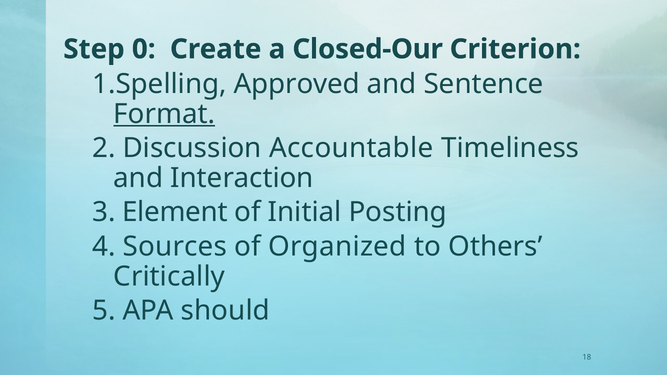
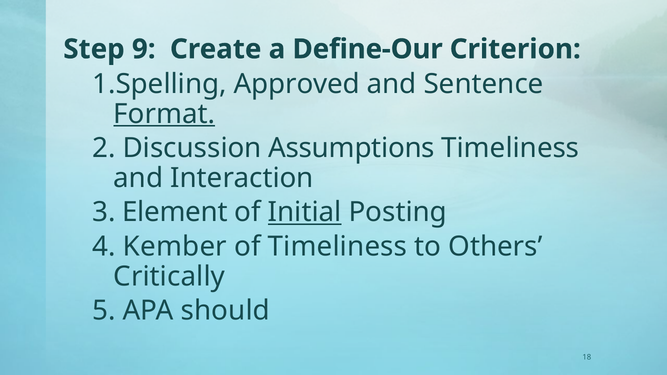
0: 0 -> 9 (144, 49)
Closed-Our: Closed-Our -> Define-Our (368, 49)
Accountable: Accountable -> Assumptions (352, 148)
Initial underline: none -> present (305, 212)
Sources: Sources -> Kember (175, 247)
of Organized: Organized -> Timeliness (337, 247)
